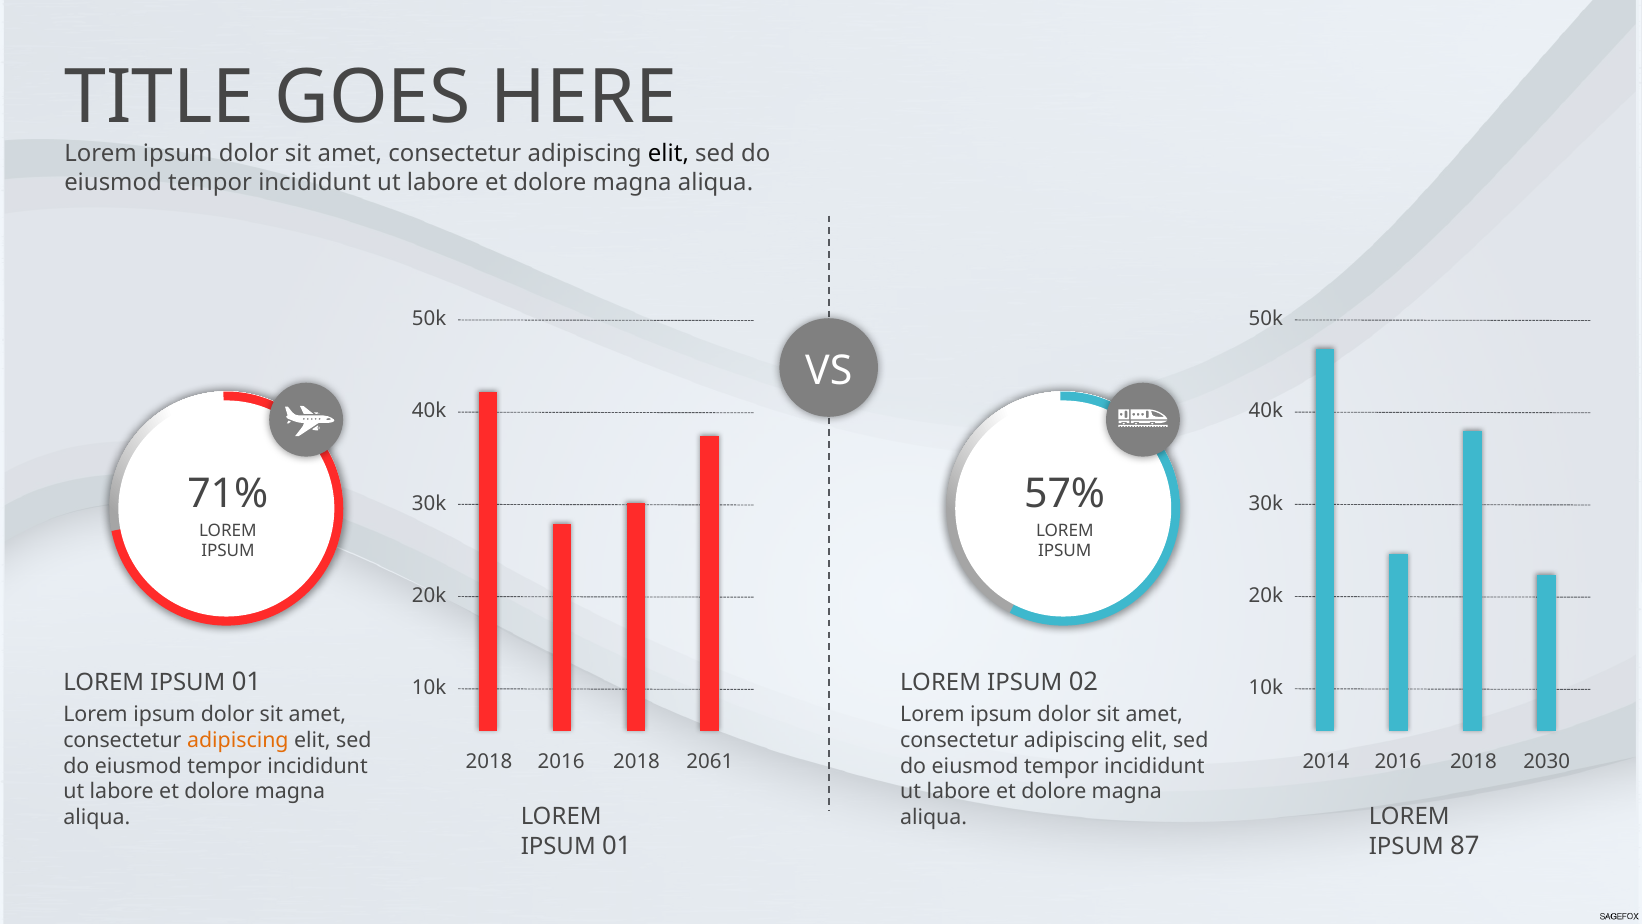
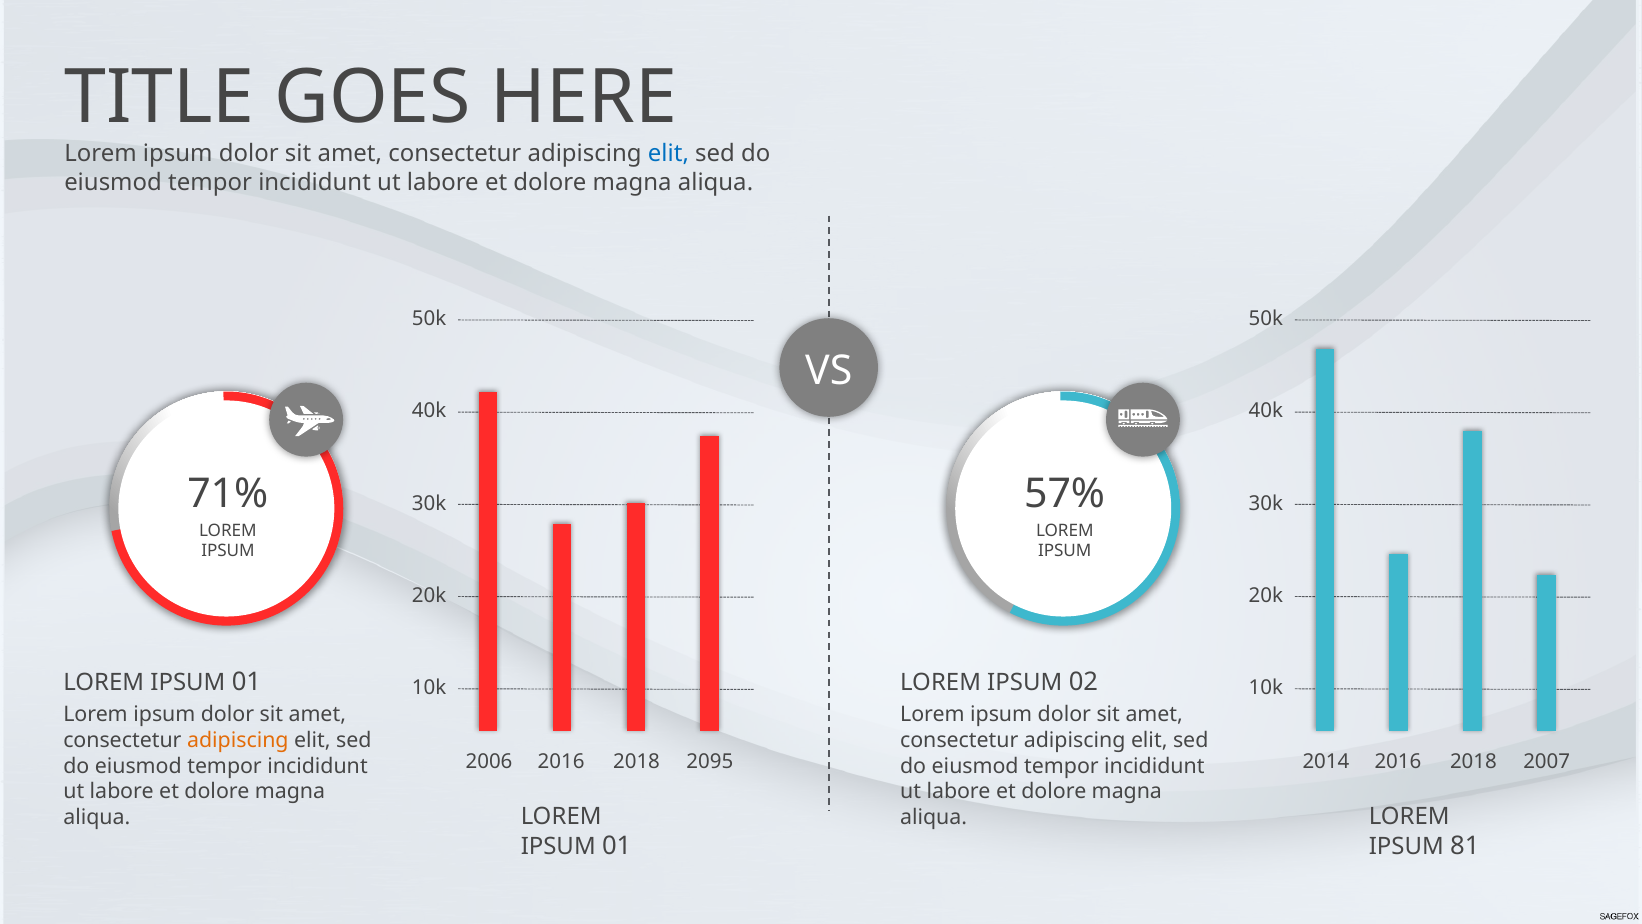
elit colour: black -> blue (668, 153)
2018: 2018 -> 2006 (489, 762)
2061: 2061 -> 2095 (710, 761)
2030: 2030 -> 2007 (1547, 761)
87: 87 -> 81 (1465, 846)
